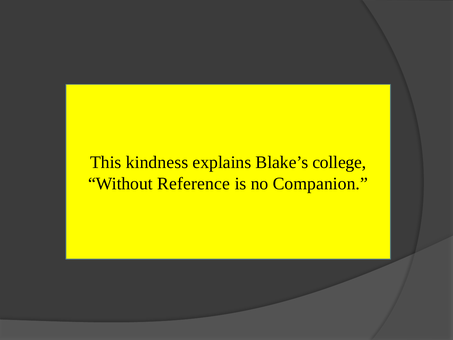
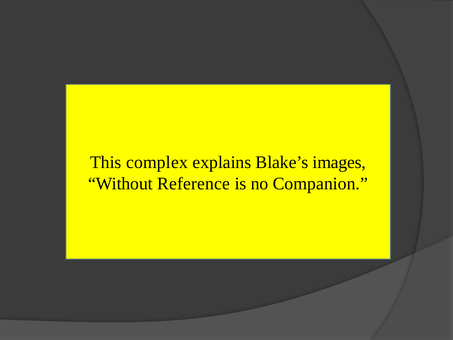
kindness: kindness -> complex (157, 162)
college: college -> images (339, 162)
